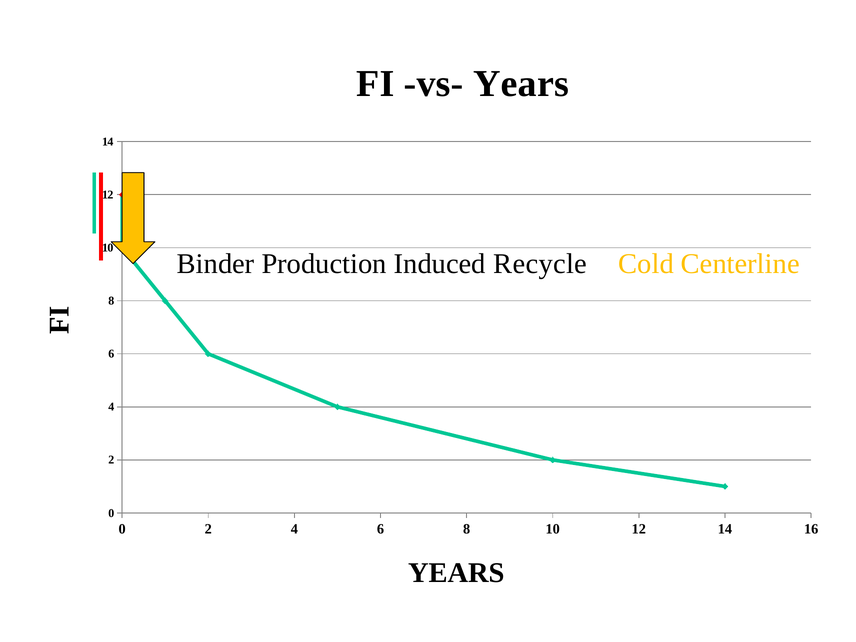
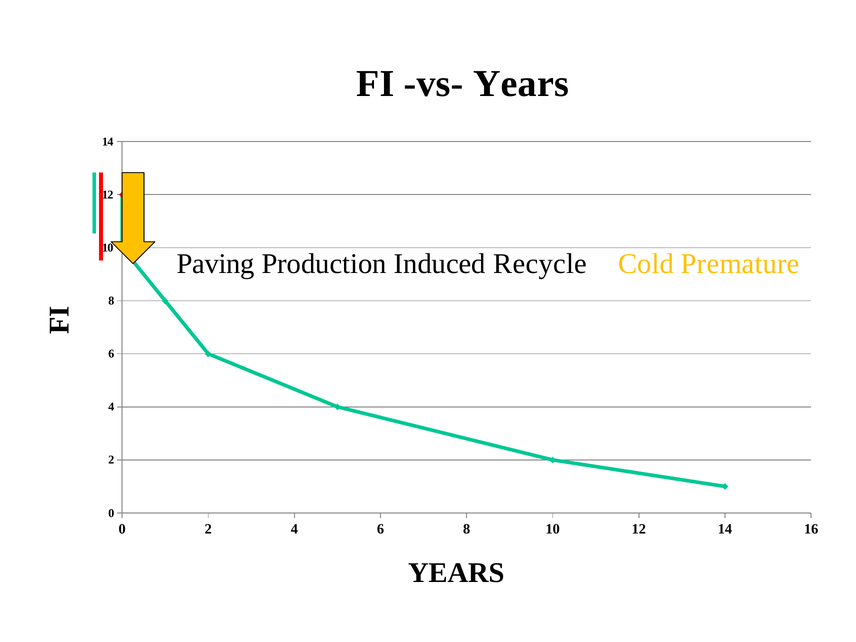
Binder: Binder -> Paving (216, 264)
Centerline: Centerline -> Premature (740, 264)
